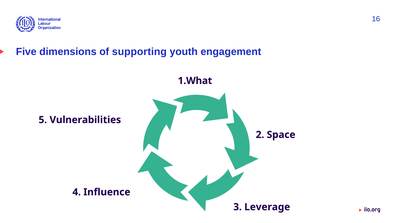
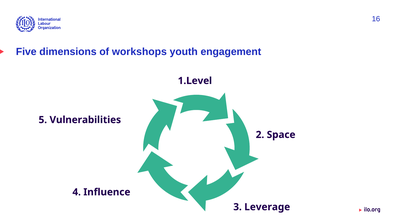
supporting: supporting -> workshops (139, 52)
1.What: 1.What -> 1.Level (195, 81)
